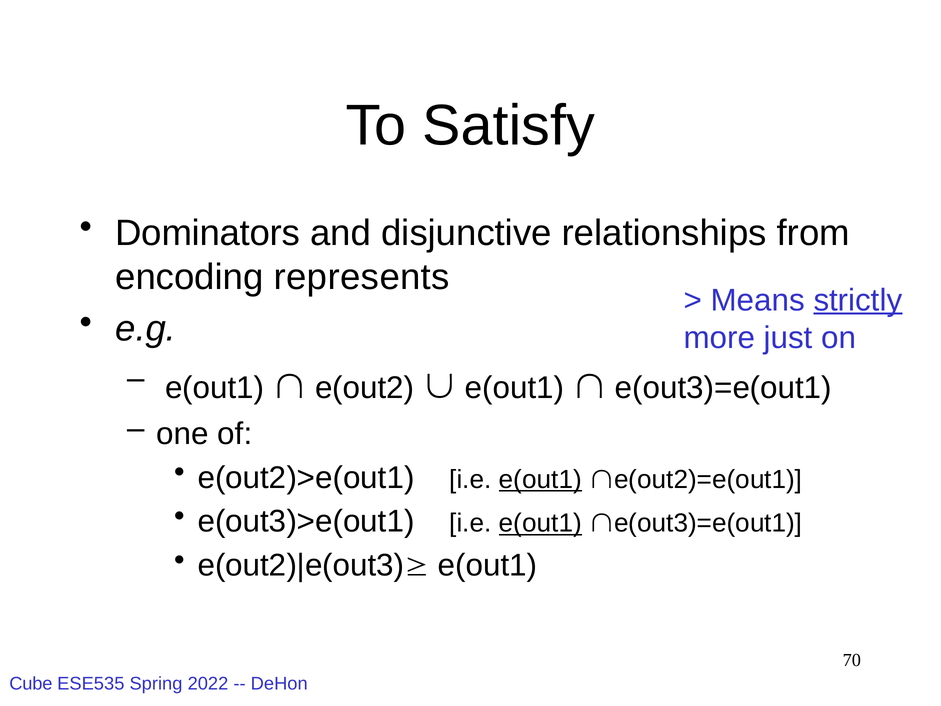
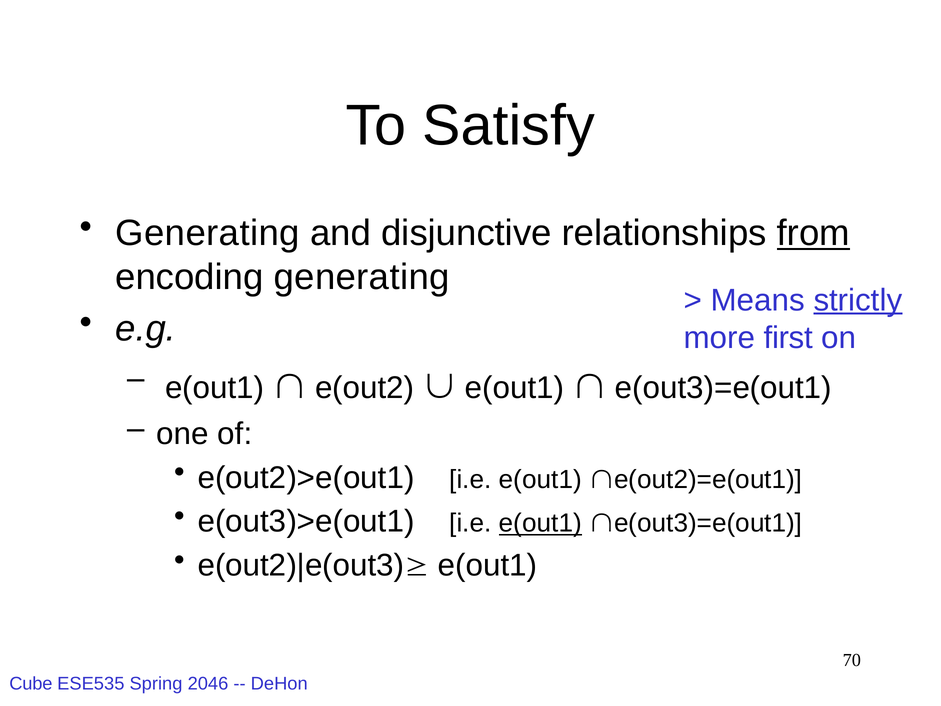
Dominators: Dominators -> Generating (207, 233)
from underline: none -> present (813, 233)
encoding represents: represents -> generating (362, 277)
just: just -> first (788, 338)
e(out1 underline: present -> none (540, 479)
2022: 2022 -> 2046 (208, 684)
